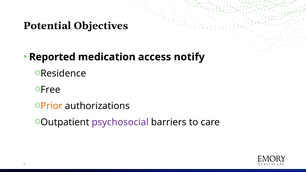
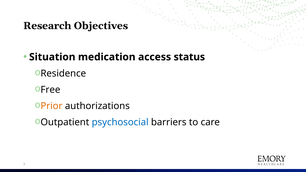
Potential: Potential -> Research (47, 26)
Reported: Reported -> Situation (52, 57)
notify: notify -> status (189, 57)
psychosocial colour: purple -> blue (120, 122)
